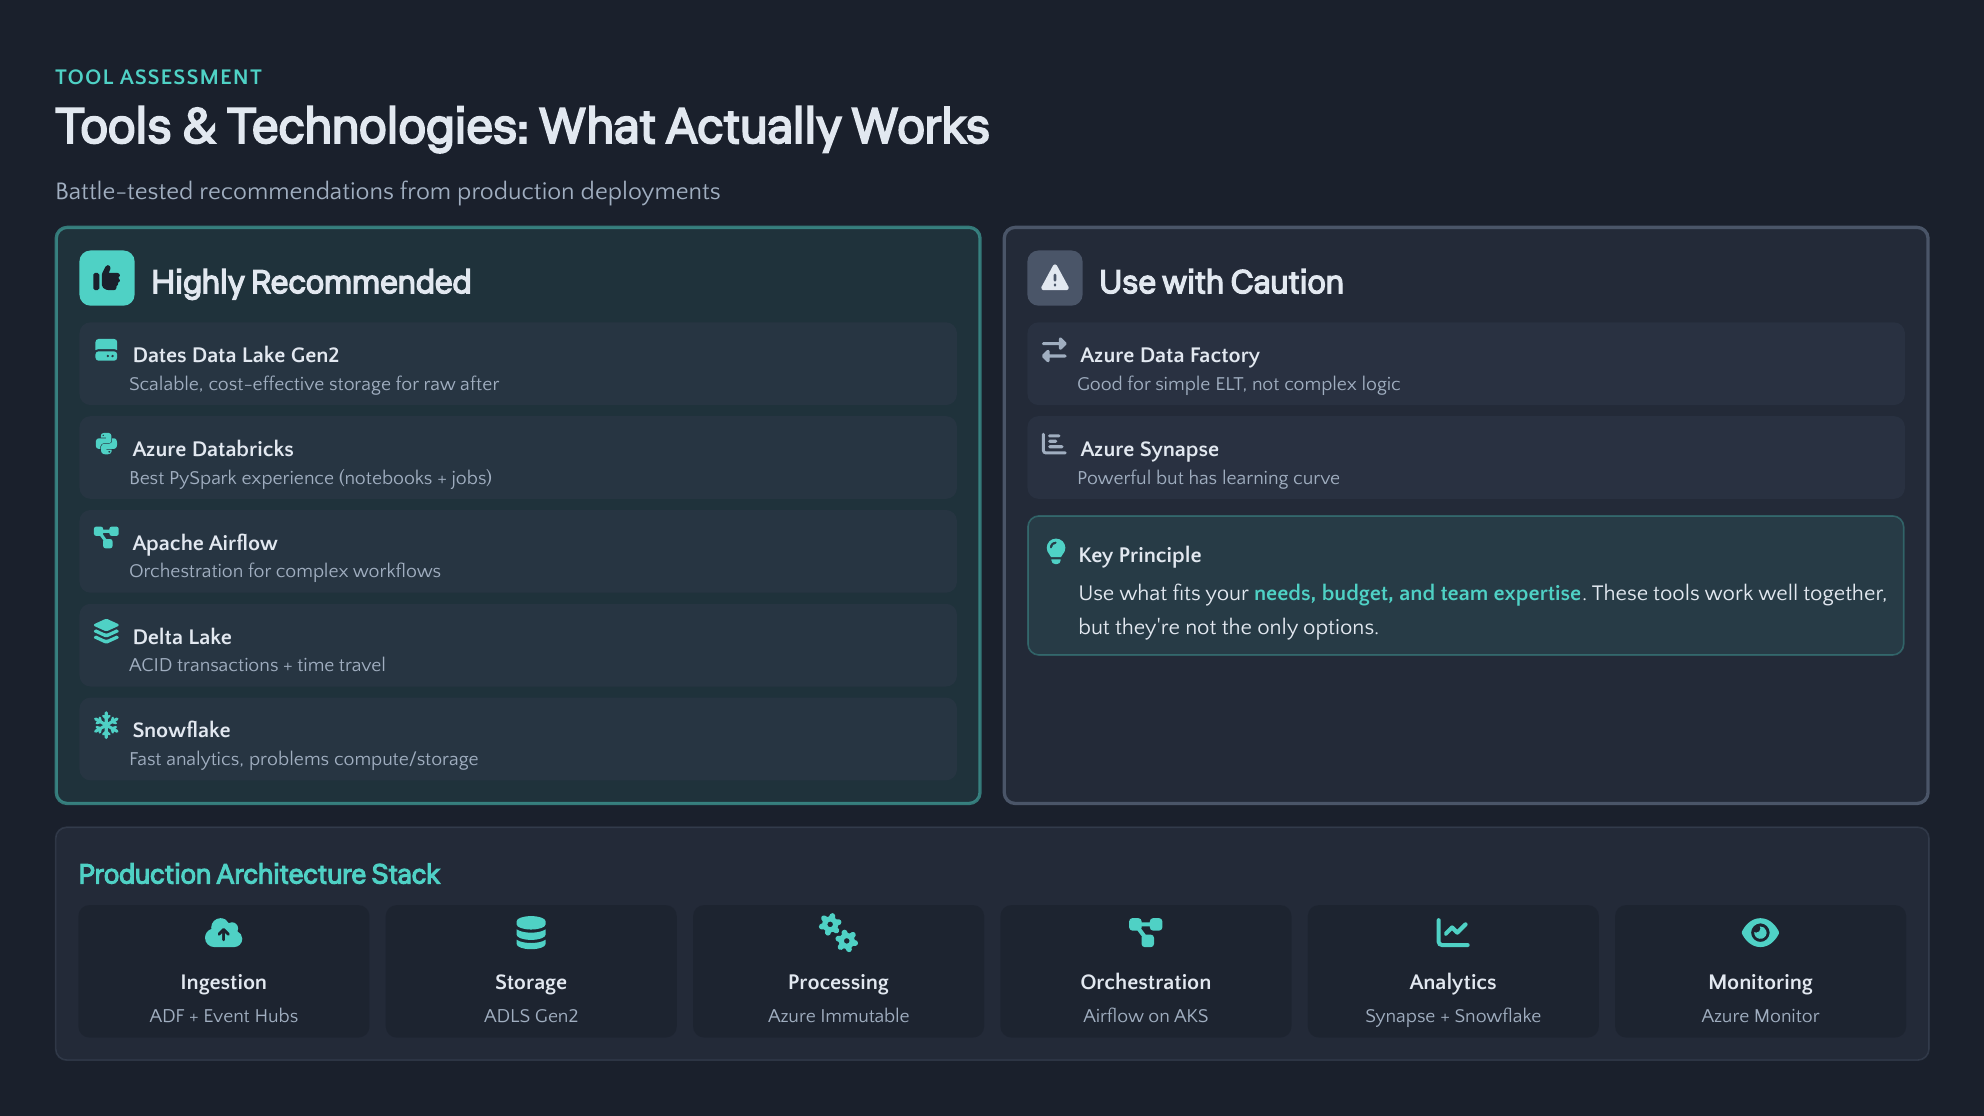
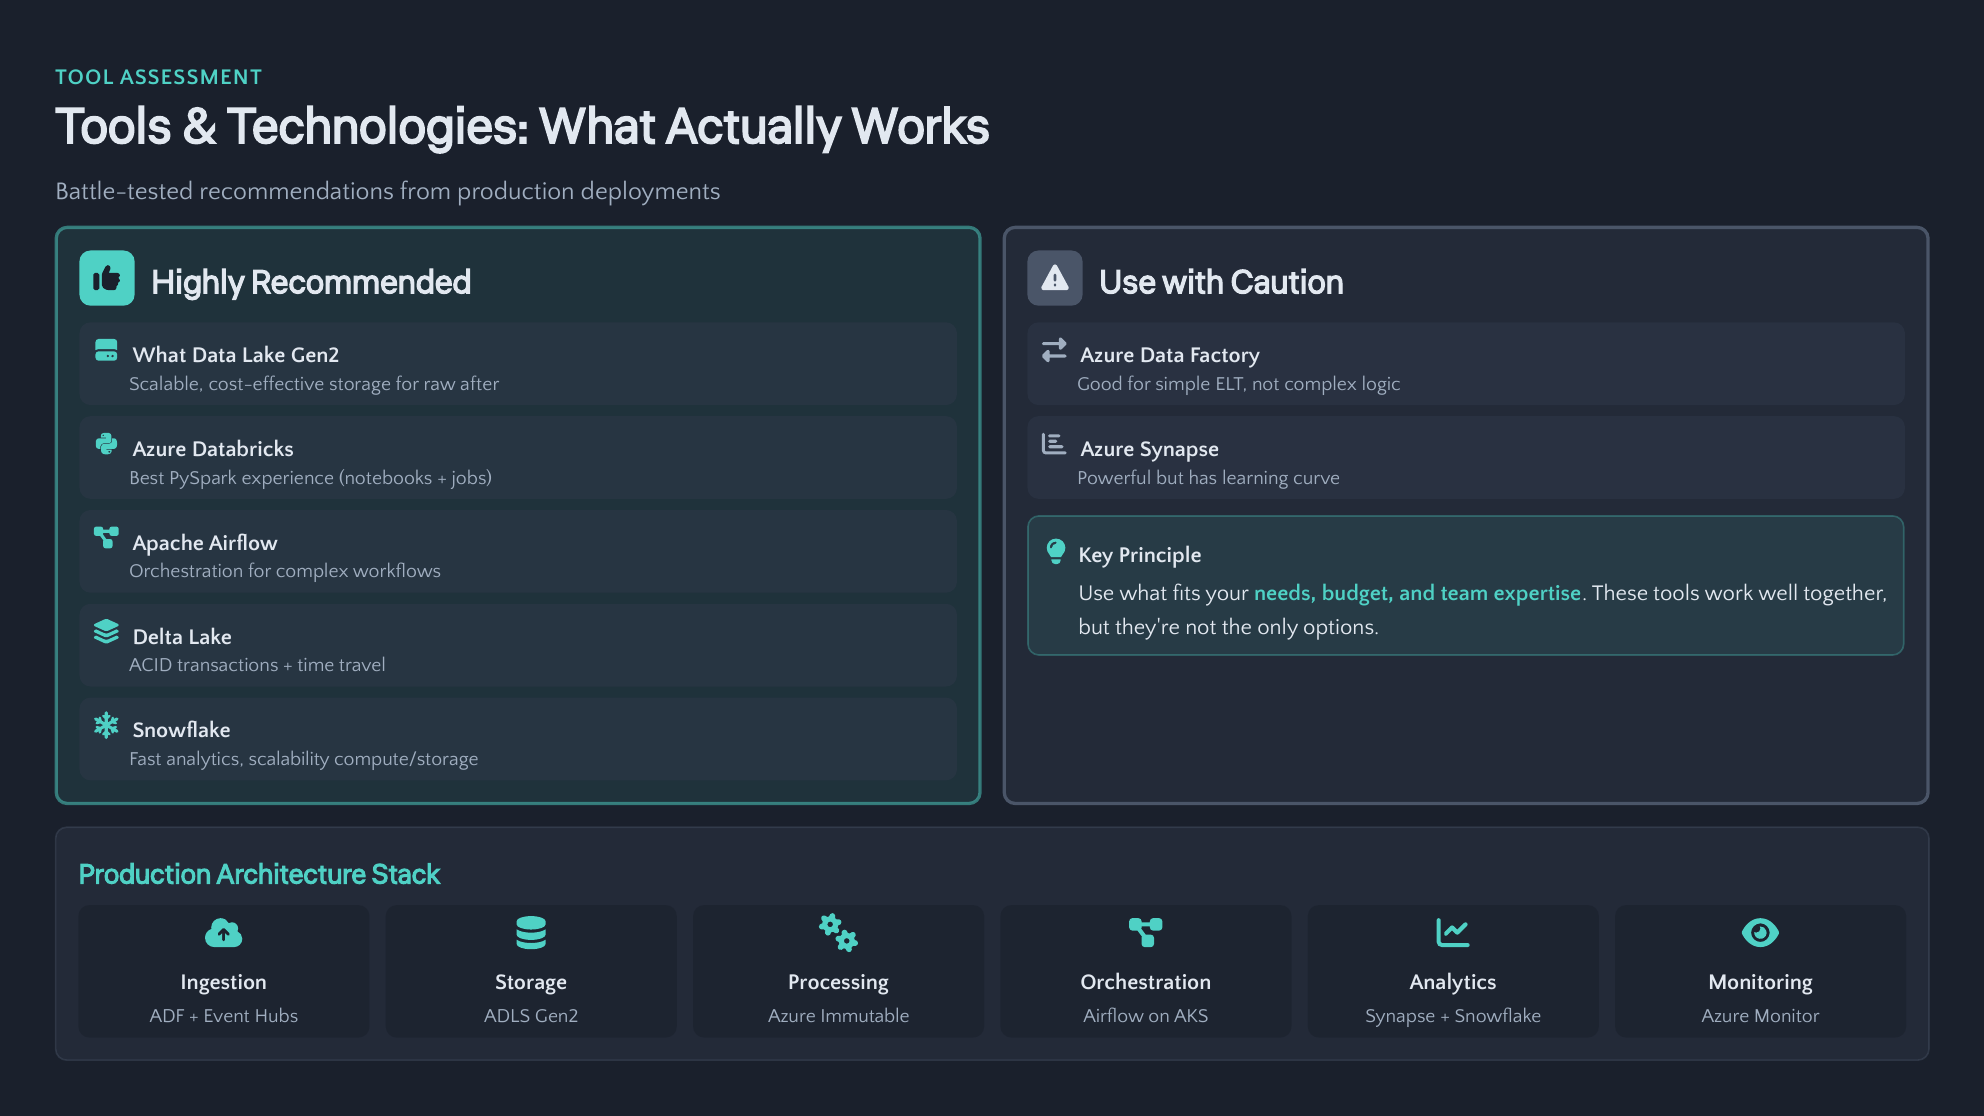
Dates: Dates -> What (160, 355)
problems: problems -> scalability (289, 759)
